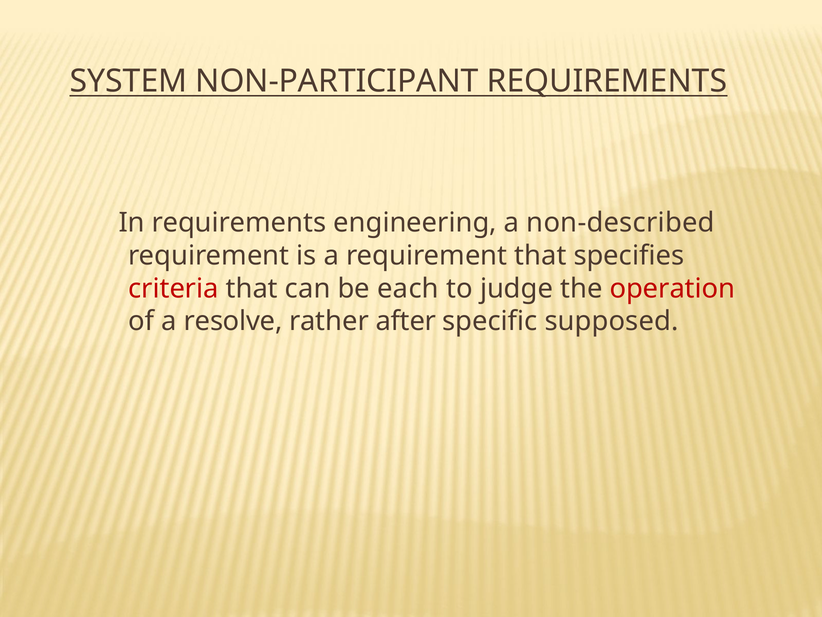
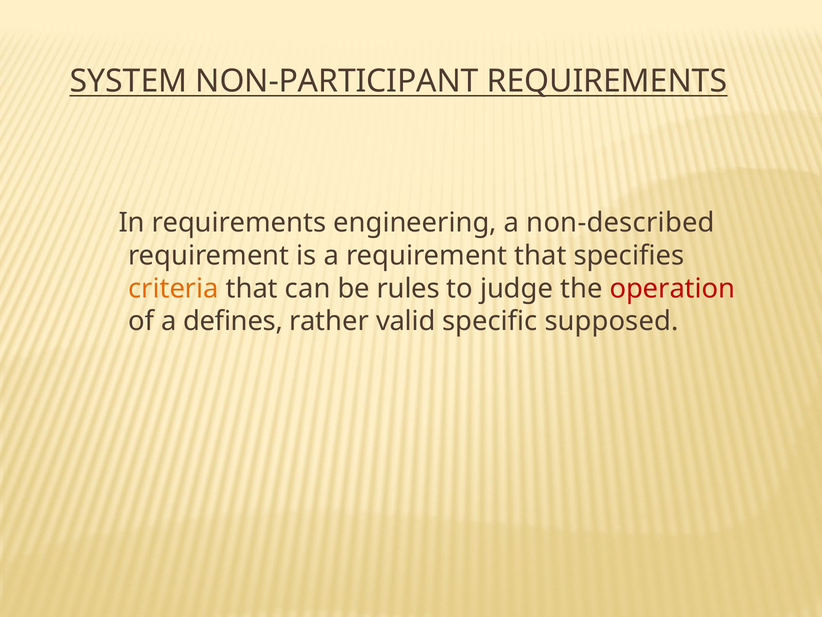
criteria colour: red -> orange (173, 288)
each: each -> rules (408, 288)
resolve: resolve -> defines (233, 321)
after: after -> valid (406, 321)
